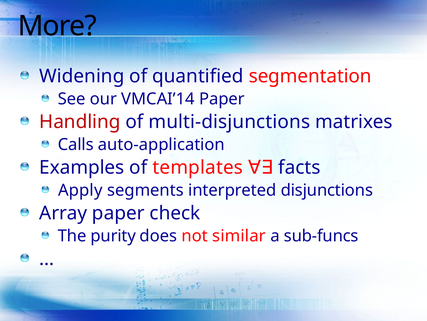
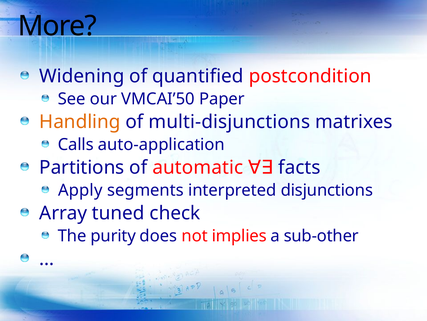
segmentation: segmentation -> postcondition (310, 76)
VMCAI’14: VMCAI’14 -> VMCAI’50 (158, 99)
Handling colour: red -> orange (80, 122)
Examples: Examples -> Partitions (82, 167)
templates: templates -> automatic (198, 167)
Array paper: paper -> tuned (118, 213)
similar: similar -> implies (239, 235)
sub-funcs: sub-funcs -> sub-other (321, 235)
